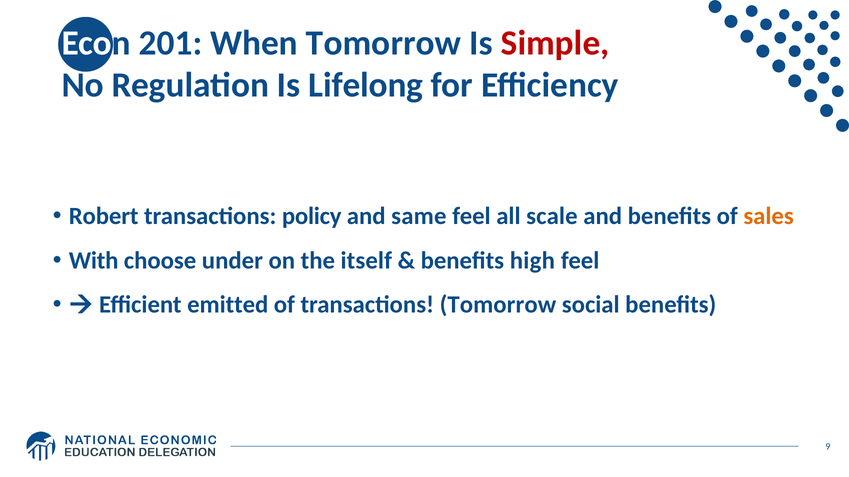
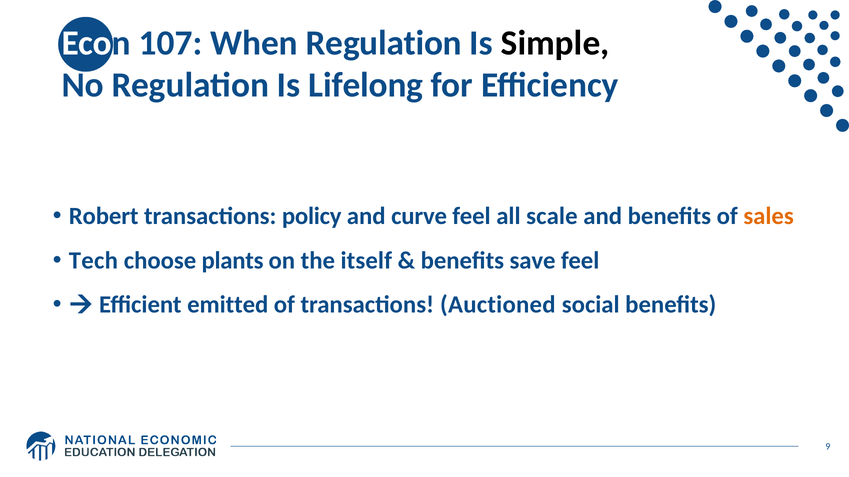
201: 201 -> 107 (171, 43)
When Tomorrow: Tomorrow -> Regulation (384, 43)
Simple colour: red -> black (555, 43)
same: same -> curve (419, 216)
With: With -> Tech (93, 261)
under: under -> plants (233, 261)
high: high -> save (533, 261)
transactions Tomorrow: Tomorrow -> Auctioned (498, 305)
